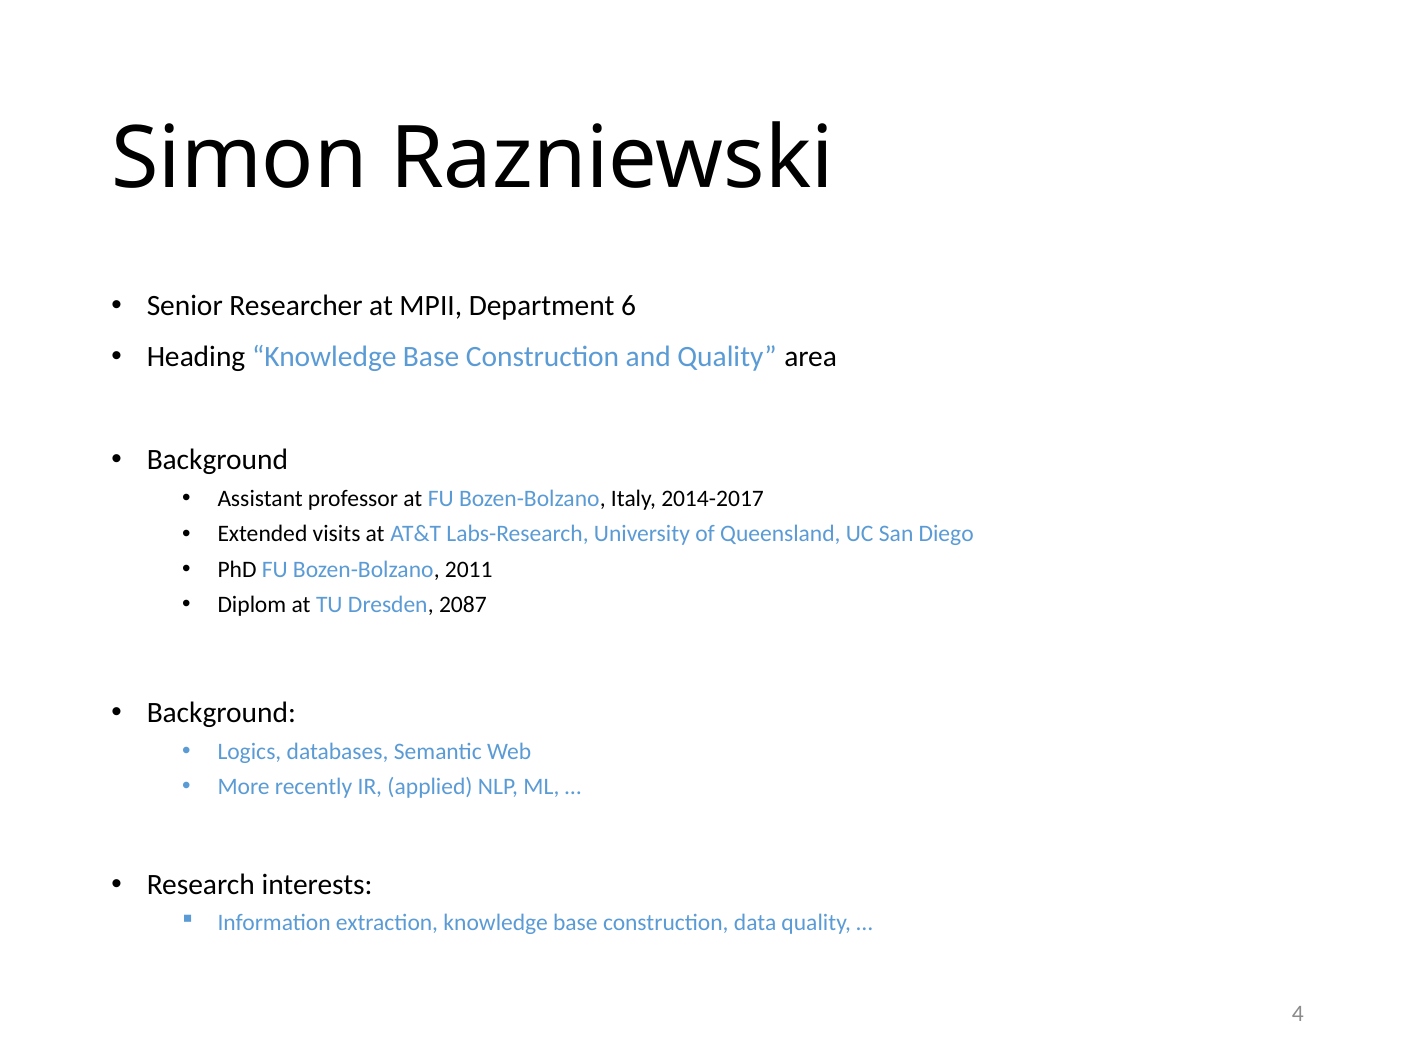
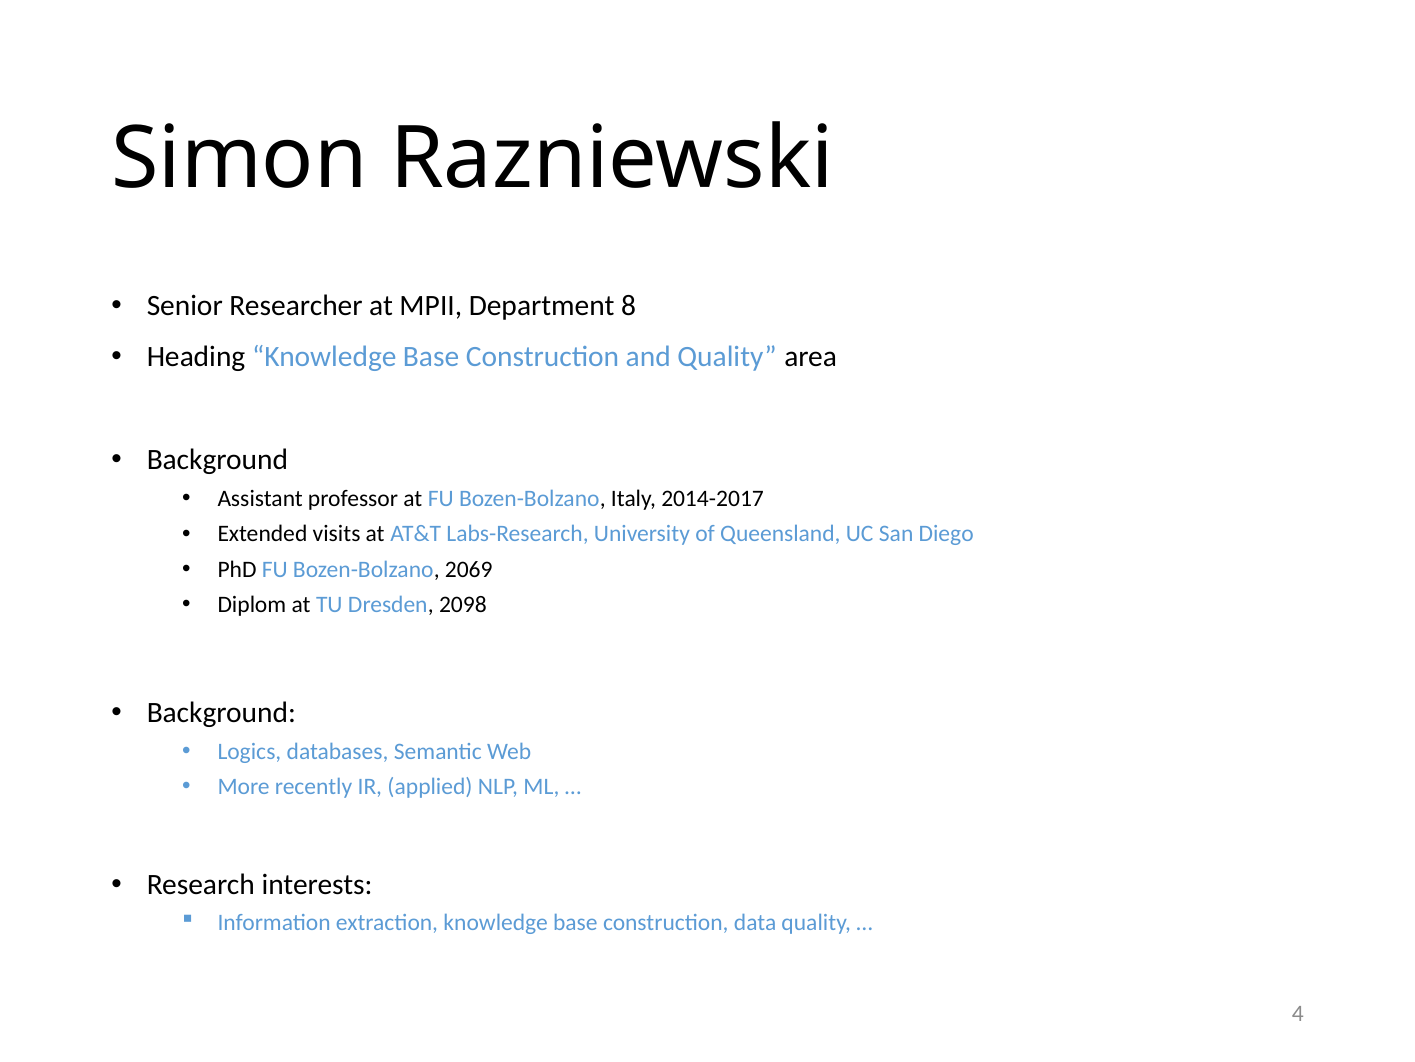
6: 6 -> 8 (629, 305)
2011: 2011 -> 2069 (469, 569)
2087: 2087 -> 2098 (463, 604)
